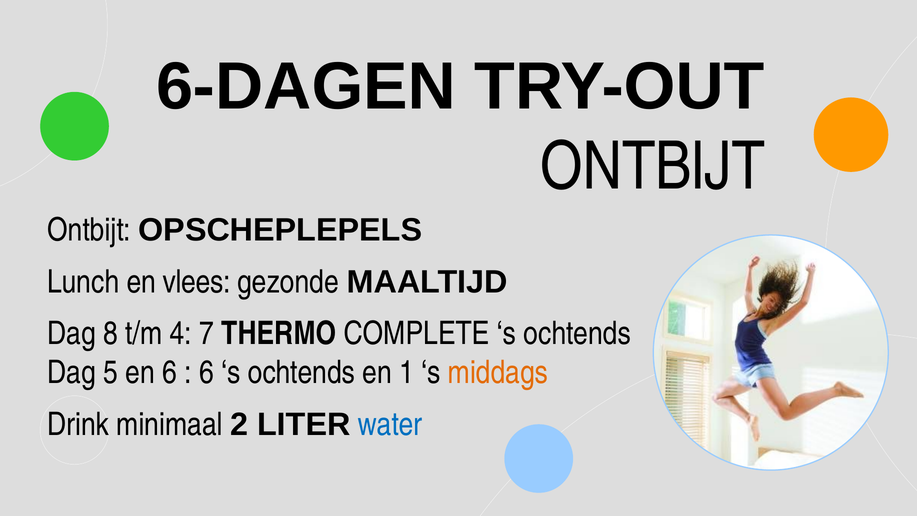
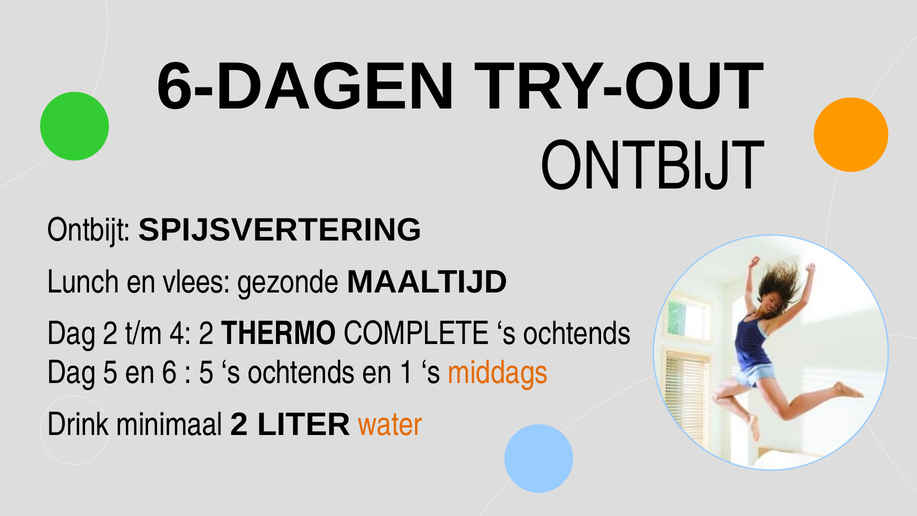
OPSCHEPLEPELS: OPSCHEPLEPELS -> SPIJSVERTERING (280, 230)
Dag 8: 8 -> 2 (111, 334)
4 7: 7 -> 2 (206, 334)
6: 6 -> 5 (206, 372)
water colour: blue -> orange (390, 424)
